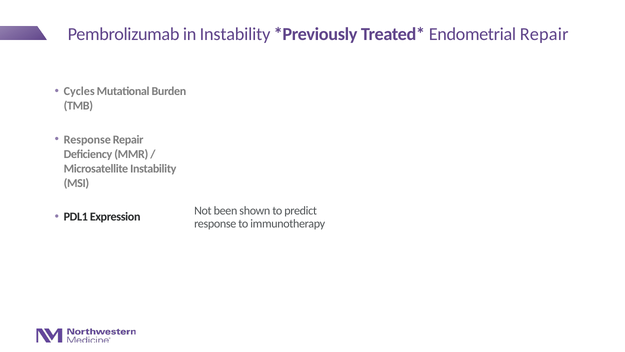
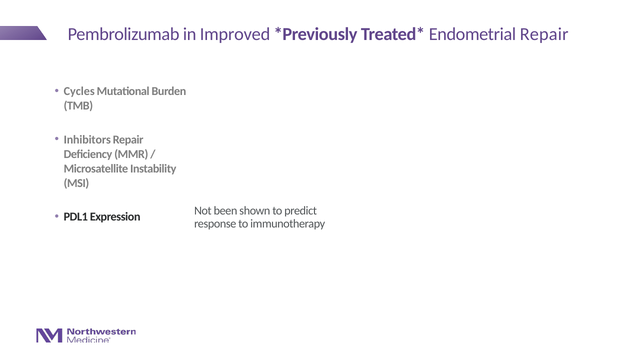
in Instability: Instability -> Improved (235, 34)
Response: Response -> Inhibitors (87, 139)
